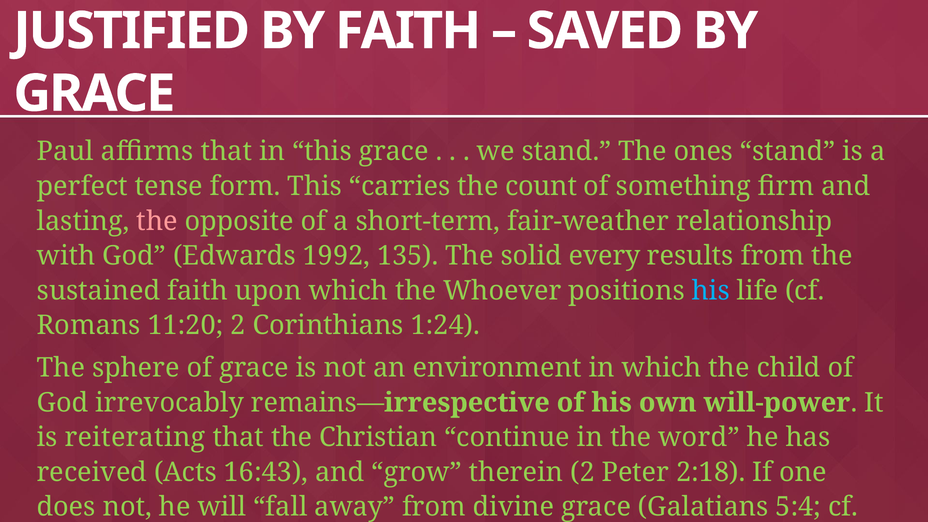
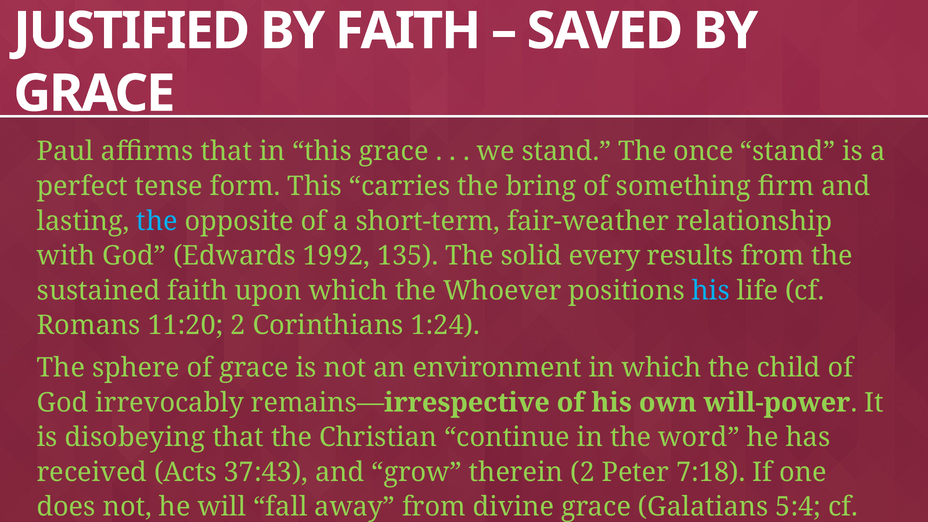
ones: ones -> once (703, 152)
count: count -> bring (541, 186)
the colour: pink -> light blue (157, 221)
reiterating: reiterating -> disobeying (135, 437)
16:43: 16:43 -> 37:43 (266, 472)
2:18: 2:18 -> 7:18 (711, 472)
